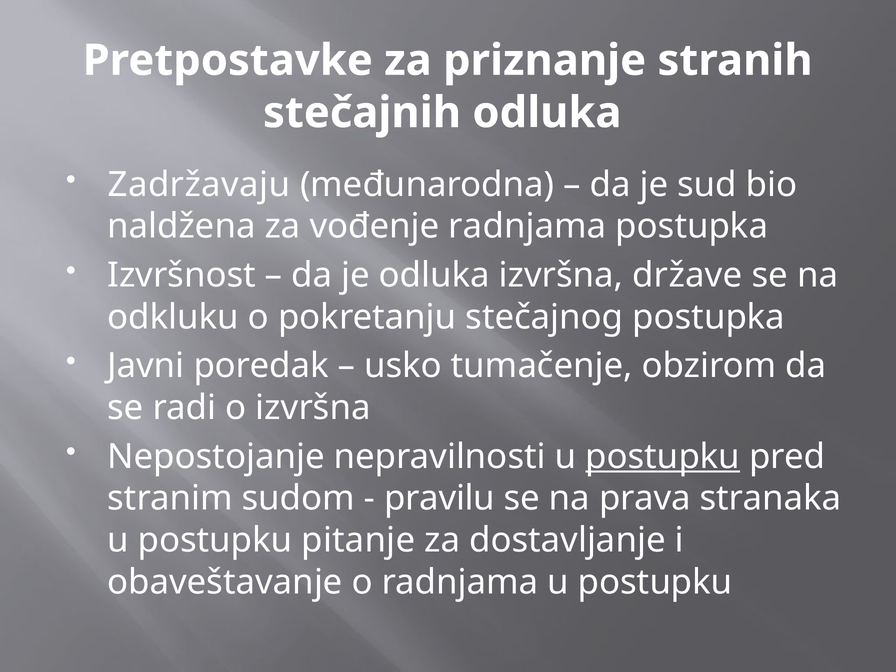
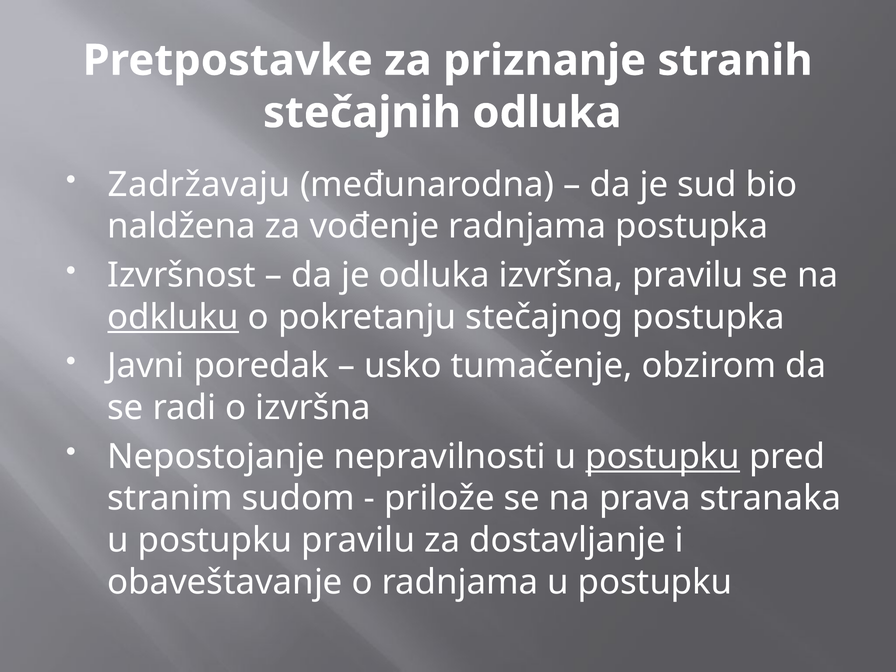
izvršna države: države -> pravilu (688, 275)
odkluku underline: none -> present (173, 317)
pravilu: pravilu -> prilože (439, 498)
postupku pitanje: pitanje -> pravilu (358, 540)
